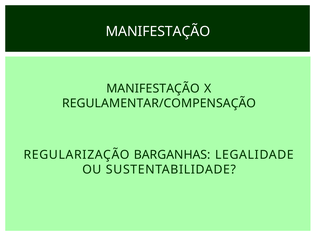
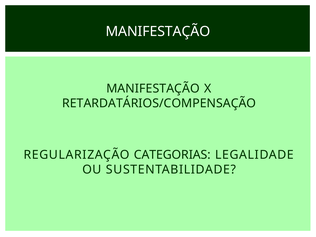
REGULAMENTAR/COMPENSAÇÃO: REGULAMENTAR/COMPENSAÇÃO -> RETARDATÁRIOS/COMPENSAÇÃO (159, 103)
BARGANHAS: BARGANHAS -> CATEGORIAS (172, 155)
